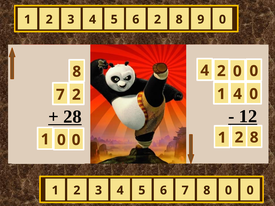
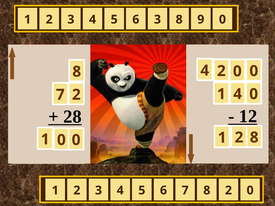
6 2: 2 -> 3 (157, 20)
8 0: 0 -> 2 (228, 191)
